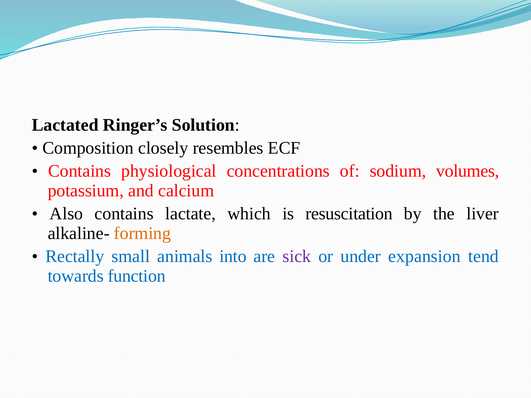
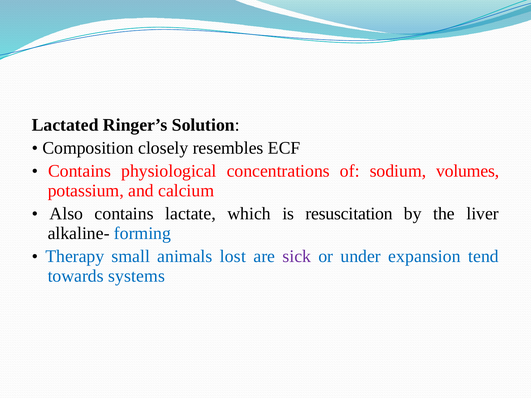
forming colour: orange -> blue (142, 233)
Rectally: Rectally -> Therapy (75, 256)
into: into -> lost (233, 256)
function: function -> systems (137, 276)
